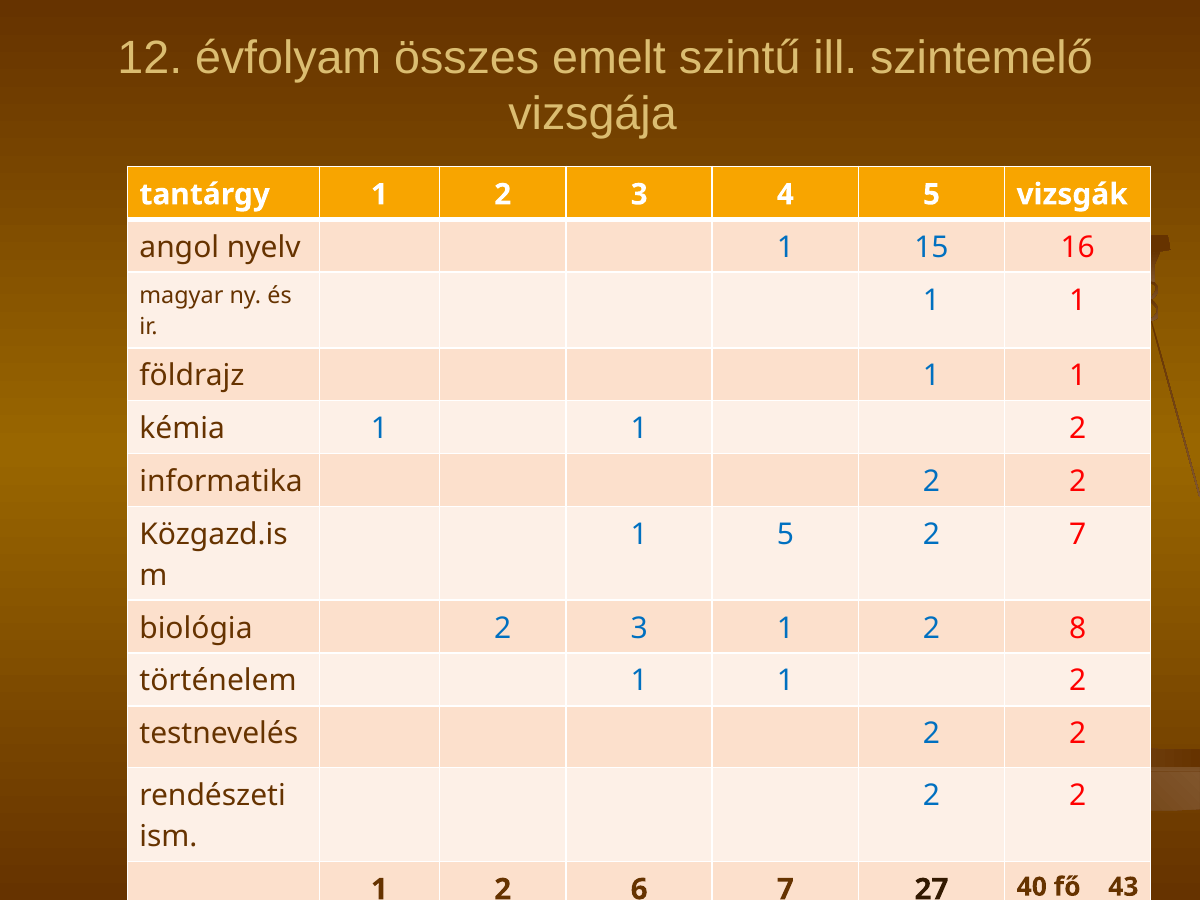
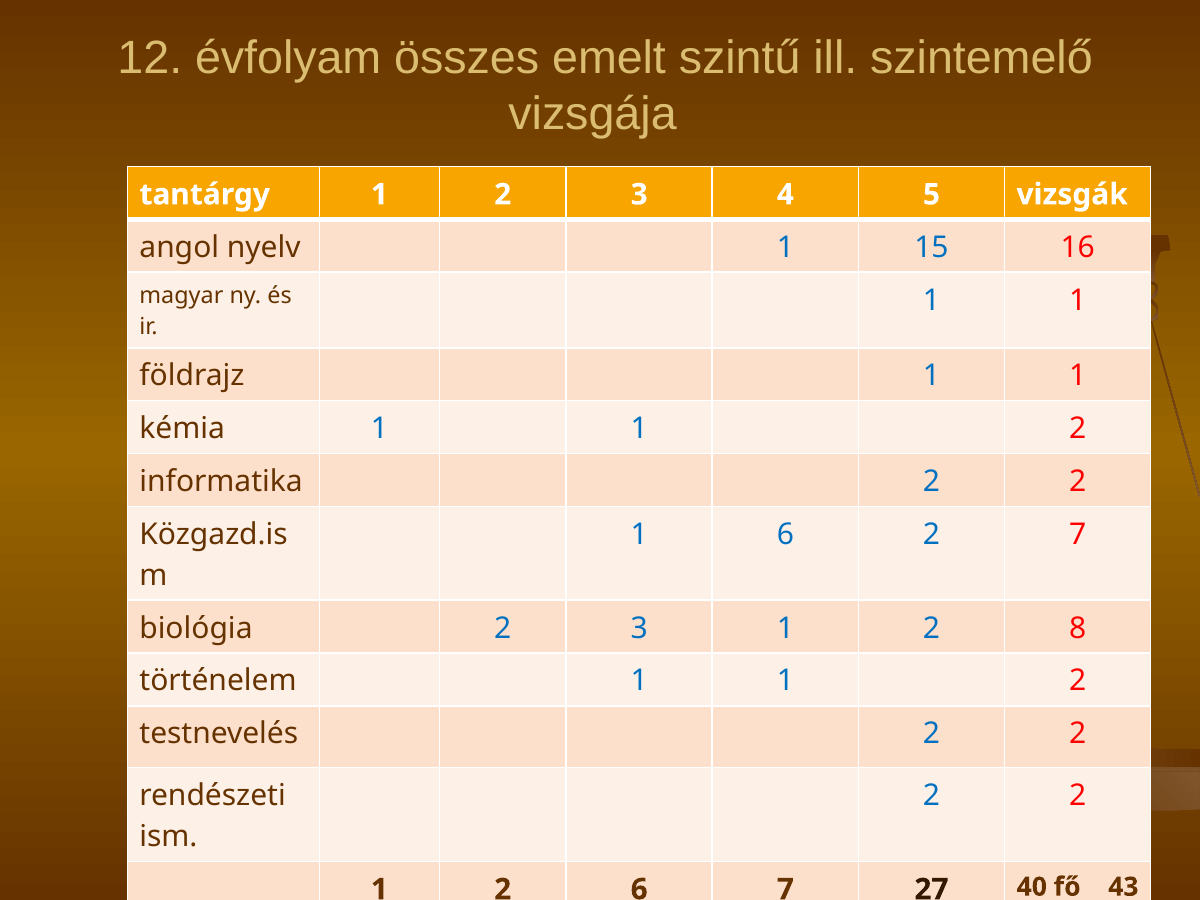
1 5: 5 -> 6 (785, 534)
